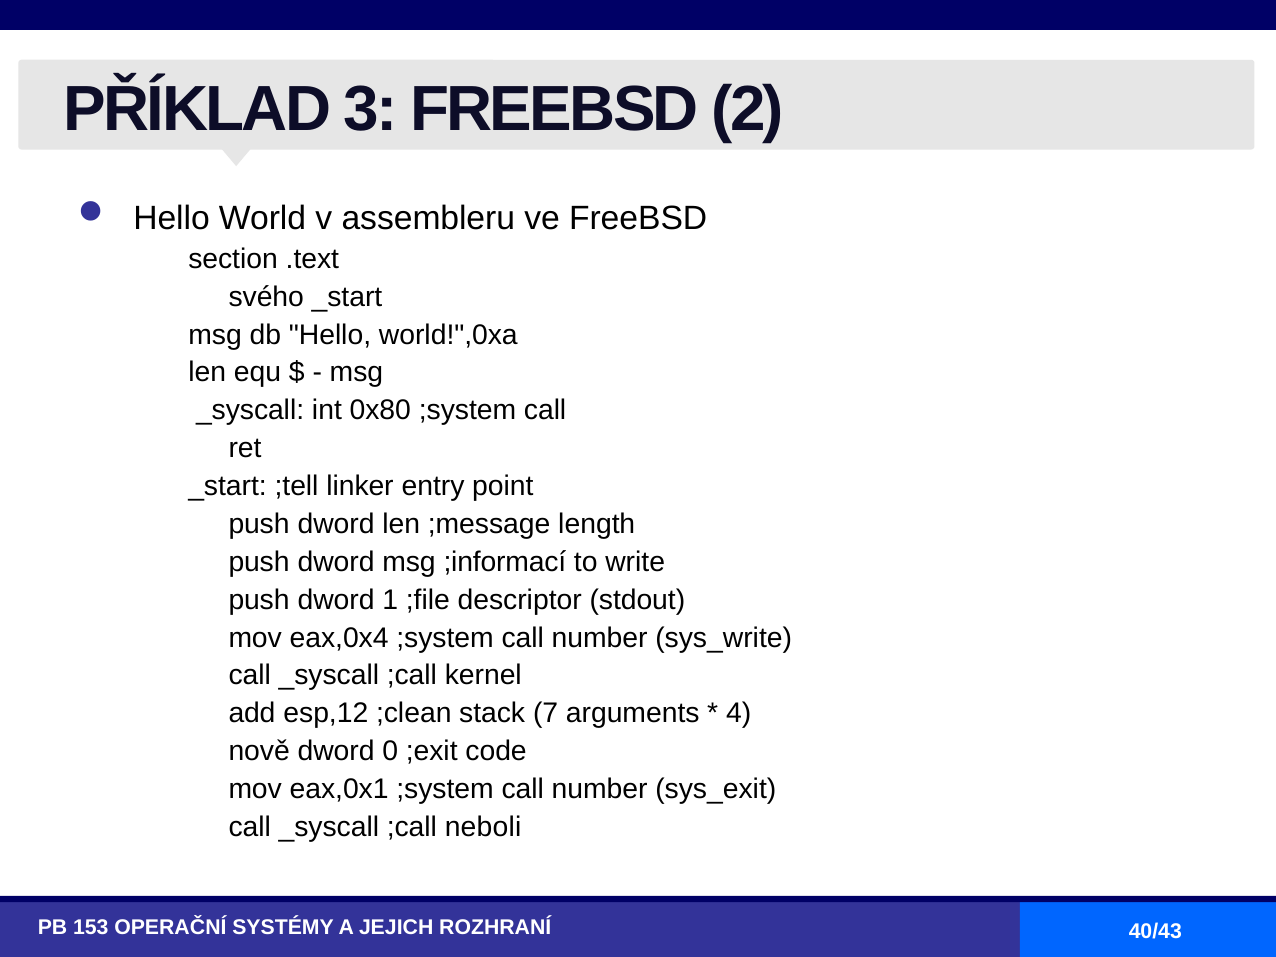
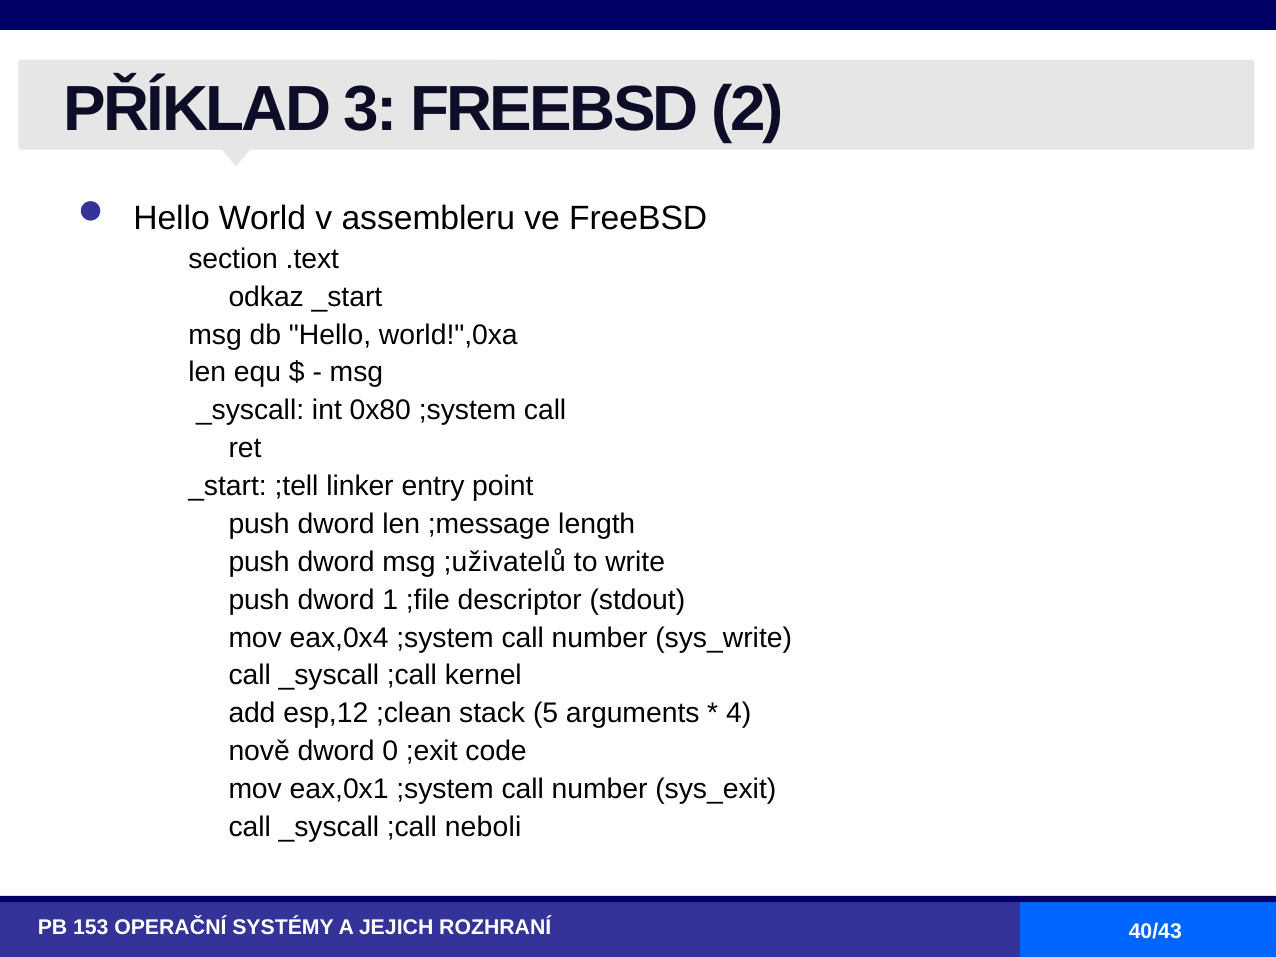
svého: svého -> odkaz (266, 297)
;informací: ;informací -> ;uživatelů (505, 562)
7: 7 -> 5 (546, 713)
